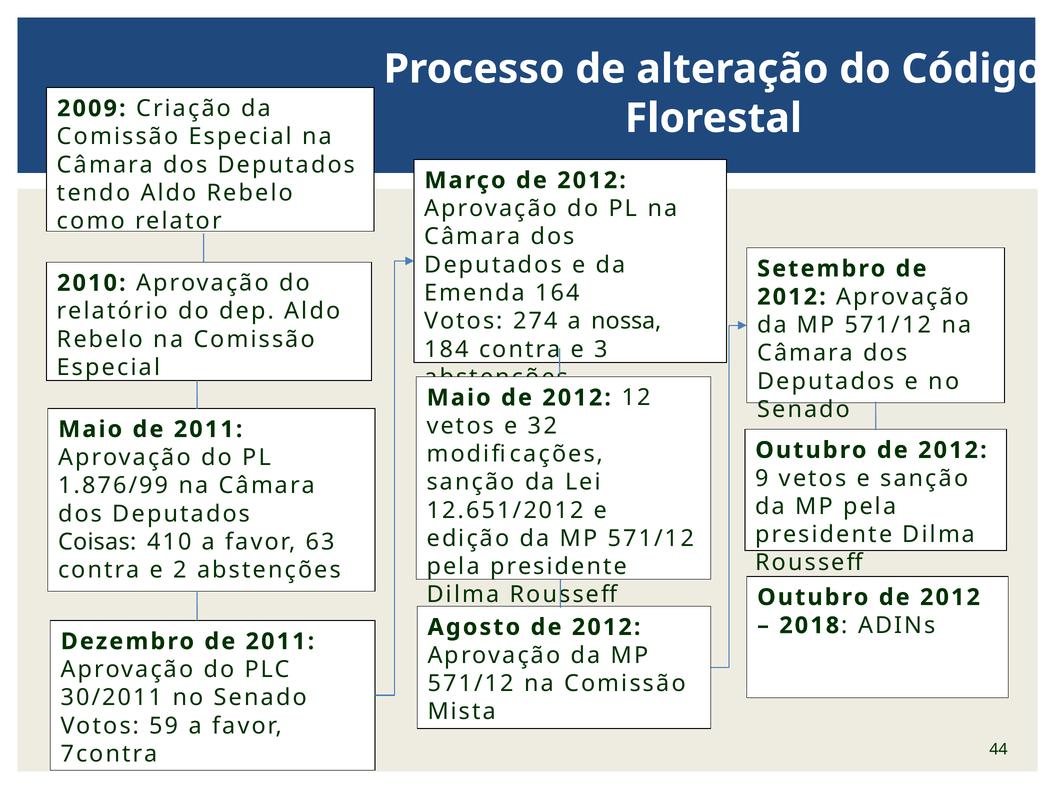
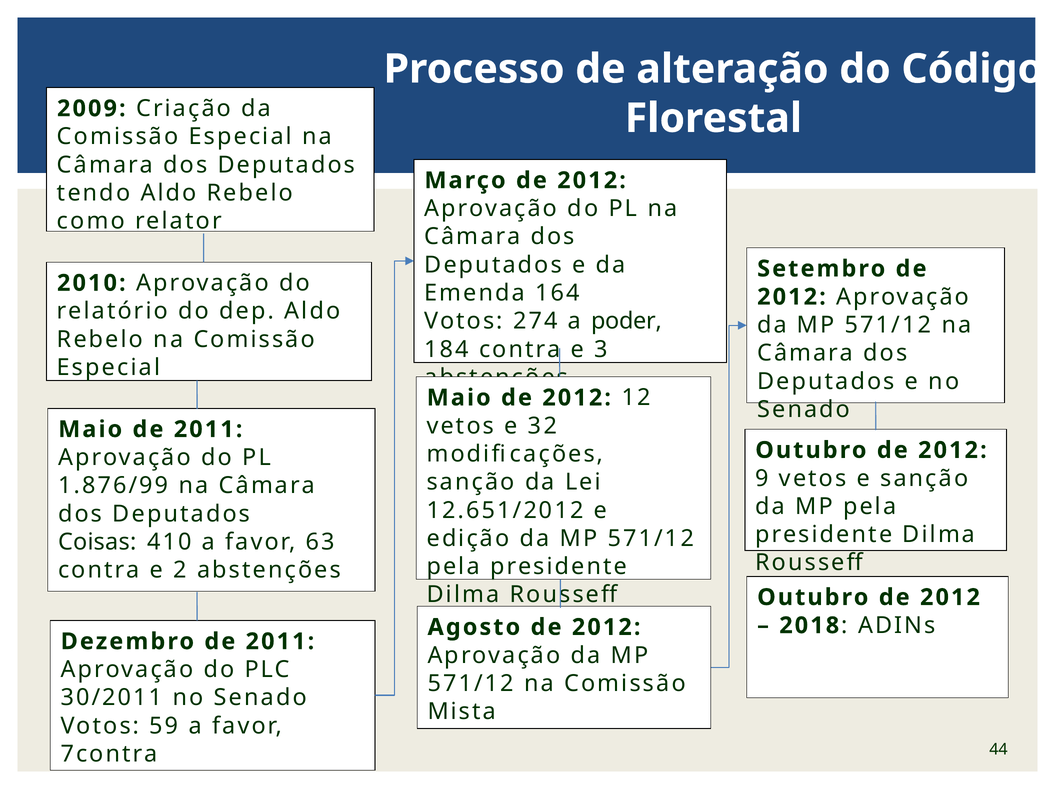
nossa: nossa -> poder (627, 321)
